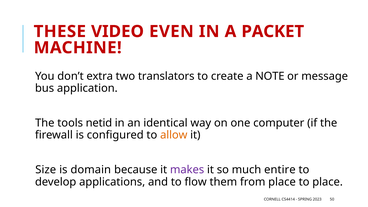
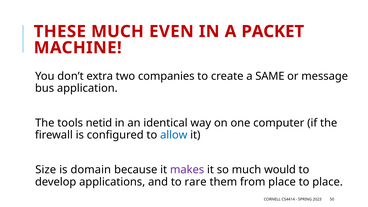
THESE VIDEO: VIDEO -> MUCH (117, 31)
translators: translators -> companies (166, 76)
NOTE: NOTE -> SAME (270, 76)
allow colour: orange -> blue (174, 135)
entire: entire -> would (280, 170)
flow: flow -> rare (196, 182)
